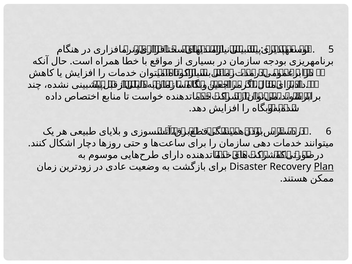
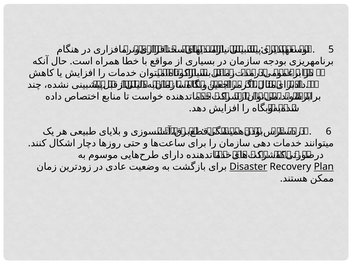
Disaster underline: none -> present (248, 167)
